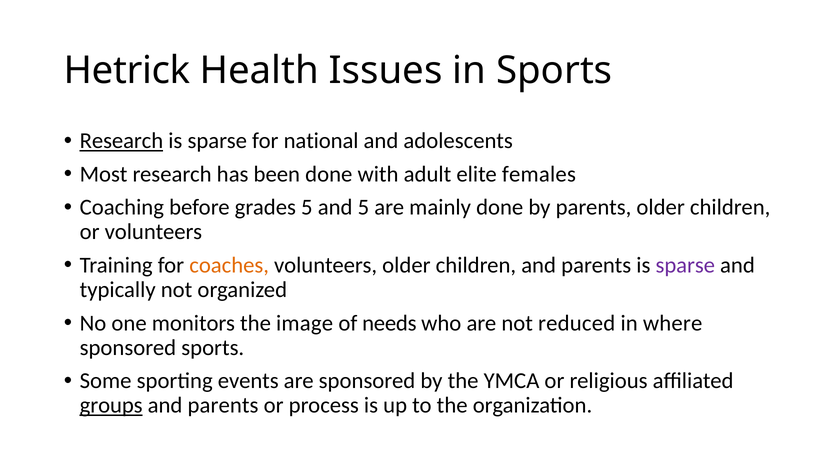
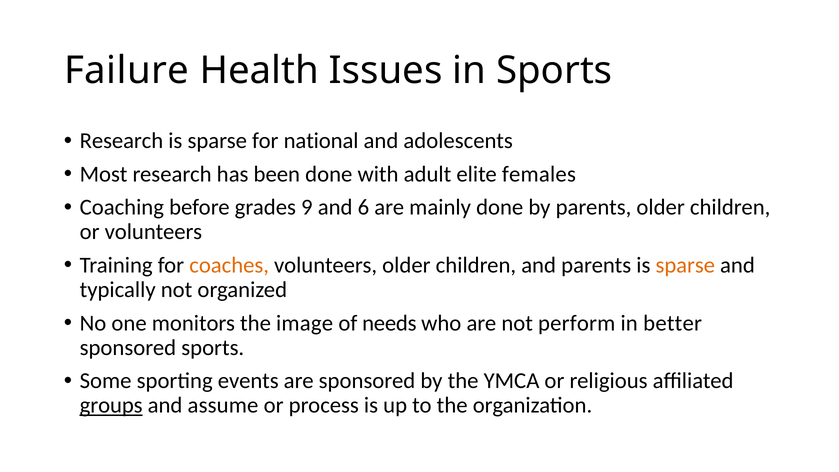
Hetrick: Hetrick -> Failure (127, 70)
Research underline: present -> none (121, 141)
grades 5: 5 -> 9 (307, 207)
and 5: 5 -> 6 (363, 207)
sparse colour: purple -> orange (685, 265)
reduced: reduced -> perform (577, 323)
where: where -> better (673, 323)
parents: parents -> assume (223, 405)
